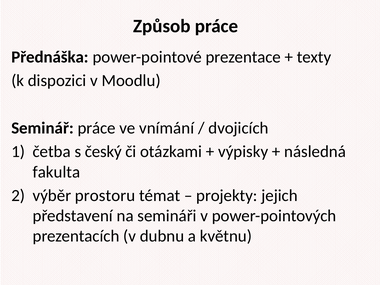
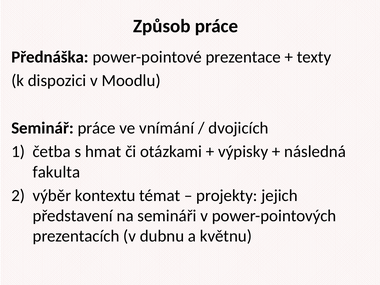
český: český -> hmat (103, 152)
prostoru: prostoru -> kontextu (105, 196)
